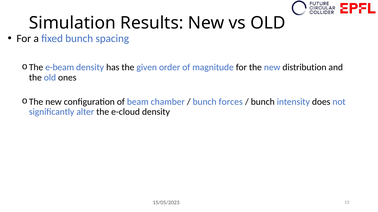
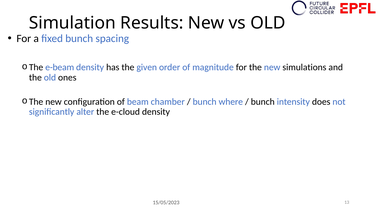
distribution: distribution -> simulations (304, 67)
forces: forces -> where (231, 102)
